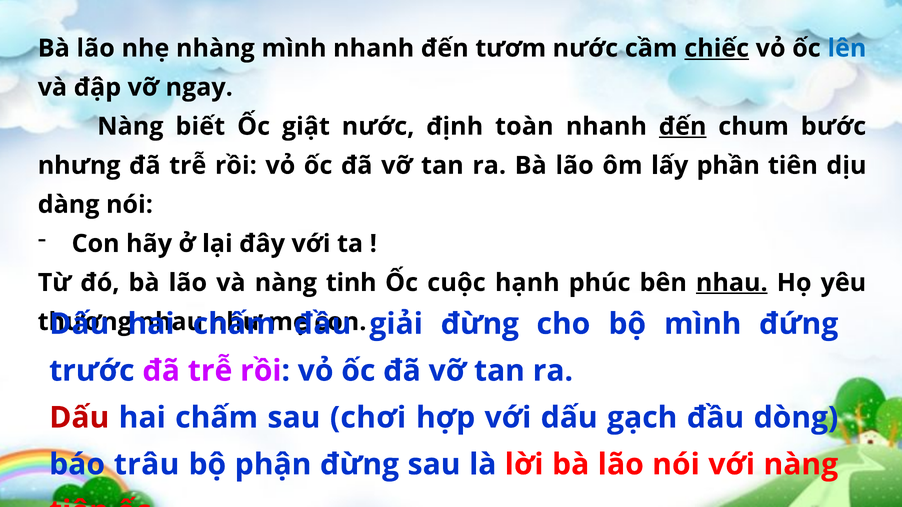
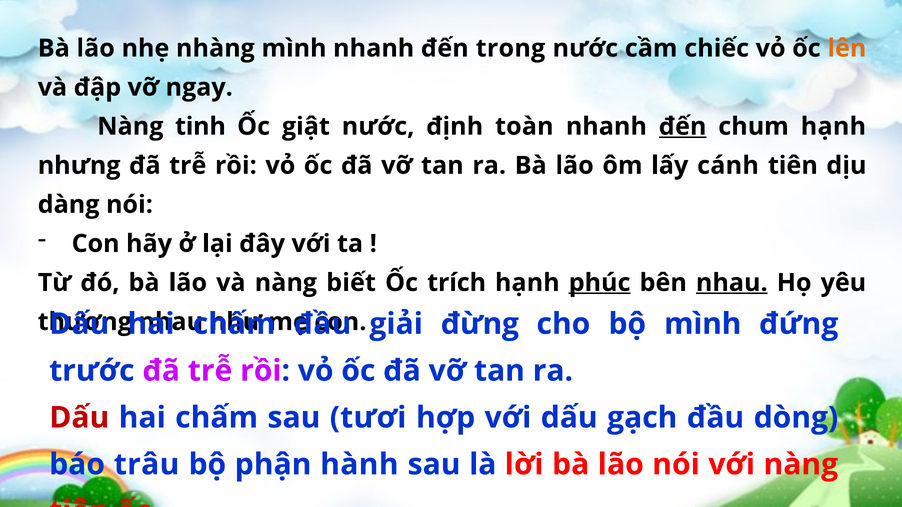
tươm: tươm -> trong (510, 48)
chiếc underline: present -> none (717, 48)
lên colour: blue -> orange (847, 48)
biết: biết -> tinh (200, 127)
chum bước: bước -> hạnh (833, 127)
phần: phần -> cánh (728, 166)
tinh: tinh -> biết (351, 283)
cuộc: cuộc -> trích (457, 283)
phúc underline: none -> present (600, 283)
chơi: chơi -> tươi (368, 418)
phận đừng: đừng -> hành (359, 465)
